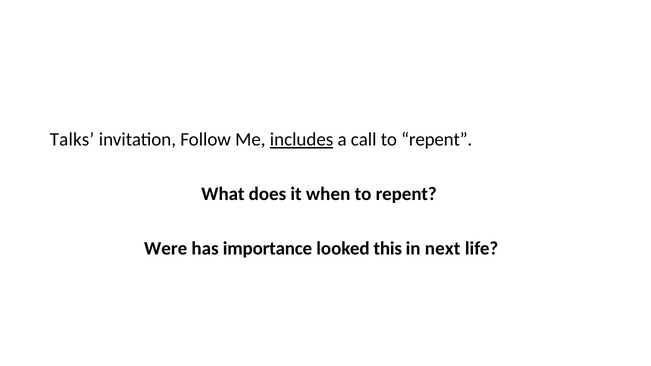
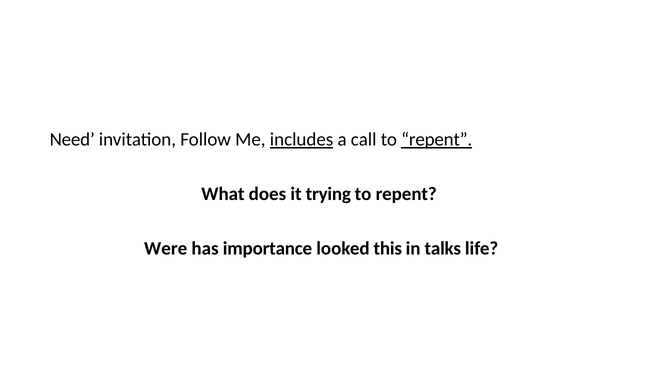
Talks: Talks -> Need (72, 140)
repent underline: none -> present (437, 140)
when: when -> trying (328, 194)
next: next -> talks (443, 249)
